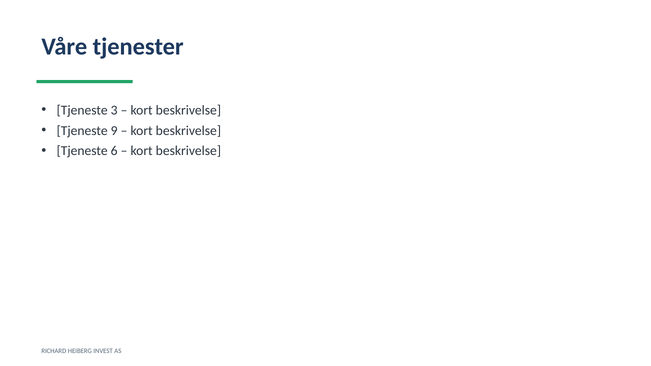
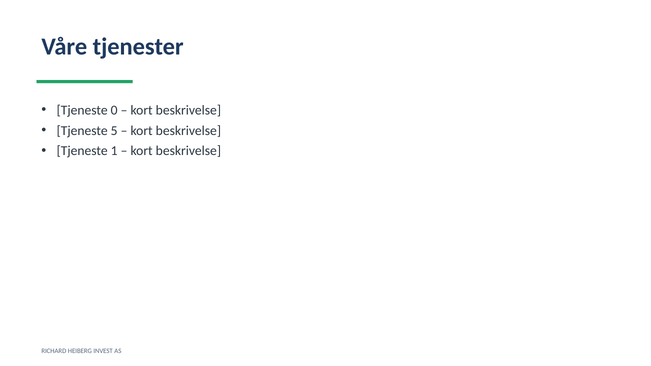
3: 3 -> 0 (114, 110)
9: 9 -> 5 (114, 131)
6: 6 -> 1 (114, 151)
